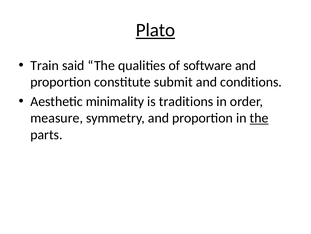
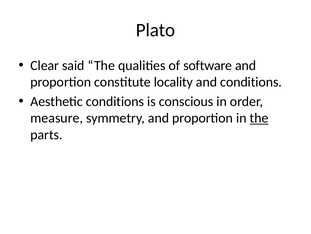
Plato underline: present -> none (156, 30)
Train: Train -> Clear (45, 65)
submit: submit -> locality (173, 82)
Aesthetic minimality: minimality -> conditions (115, 101)
traditions: traditions -> conscious (186, 101)
